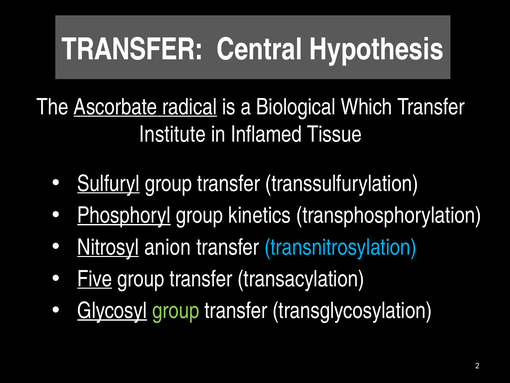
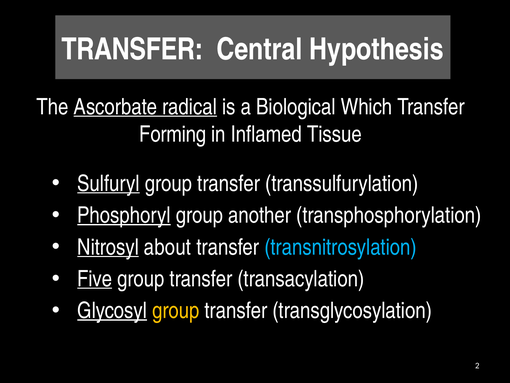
Institute: Institute -> Forming (173, 134)
kinetics: kinetics -> another (260, 215)
anion: anion -> about (168, 247)
group colour: light green -> yellow (176, 310)
